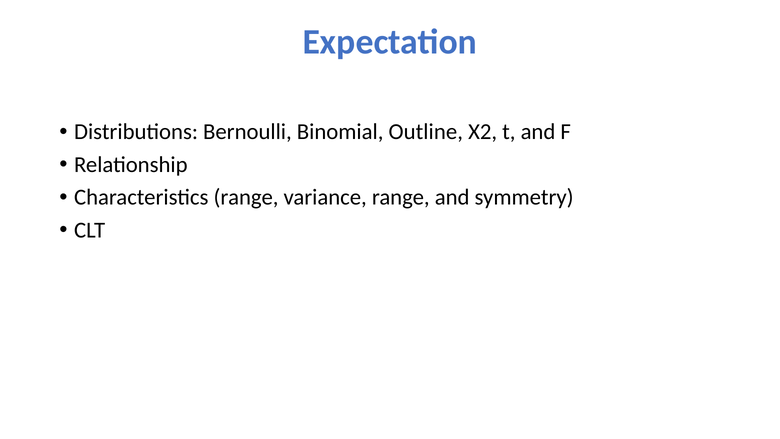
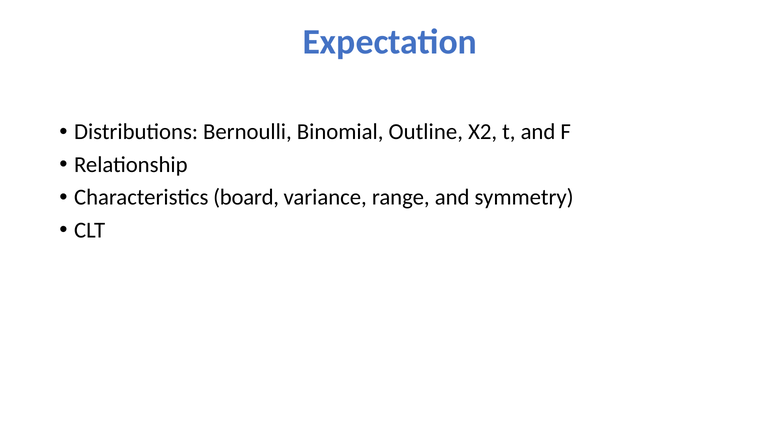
Characteristics range: range -> board (246, 197)
